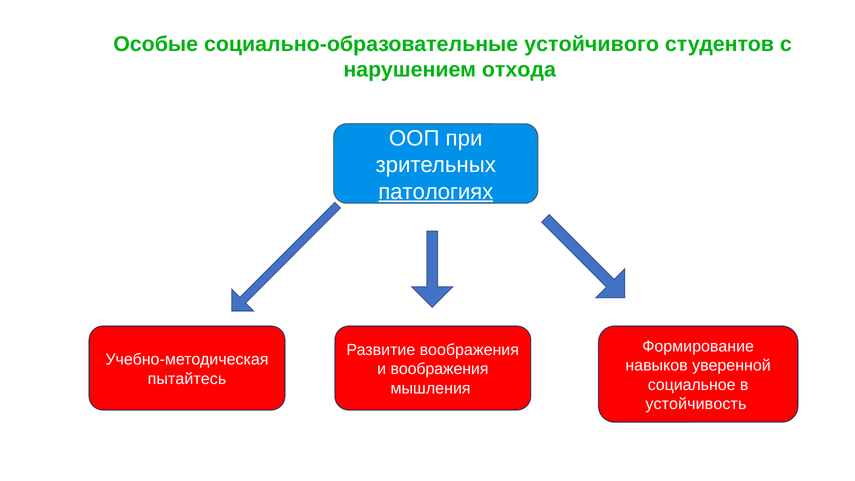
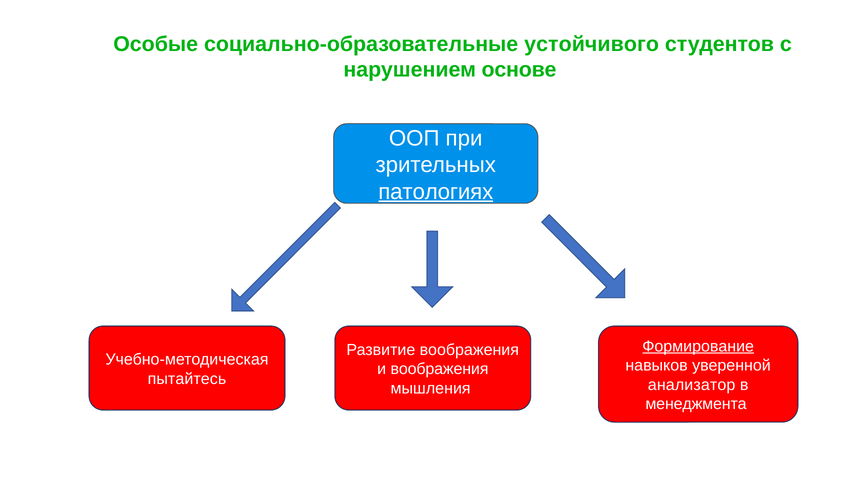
отхода: отхода -> основе (519, 70)
Формирование underline: none -> present (698, 346)
социальное: социальное -> анализатор (692, 385)
устойчивость: устойчивость -> менеджмента (696, 404)
